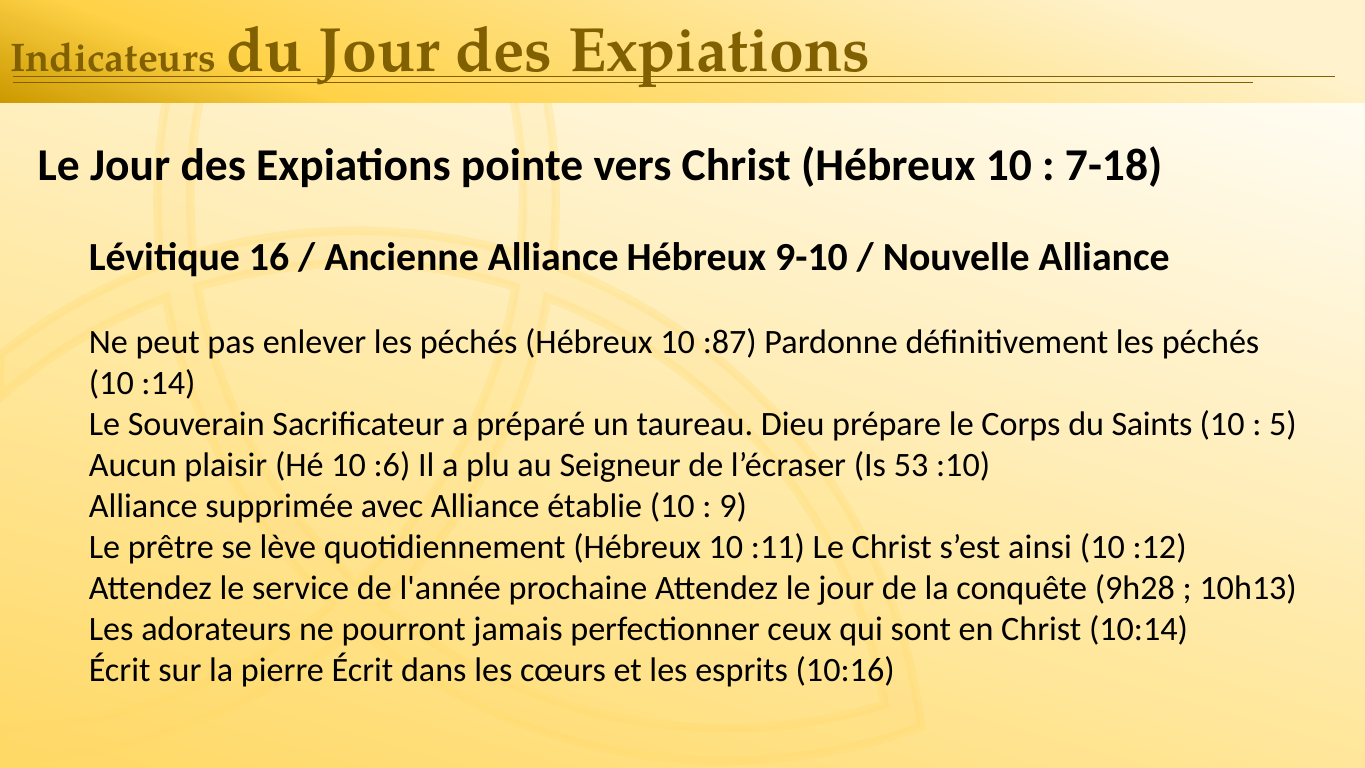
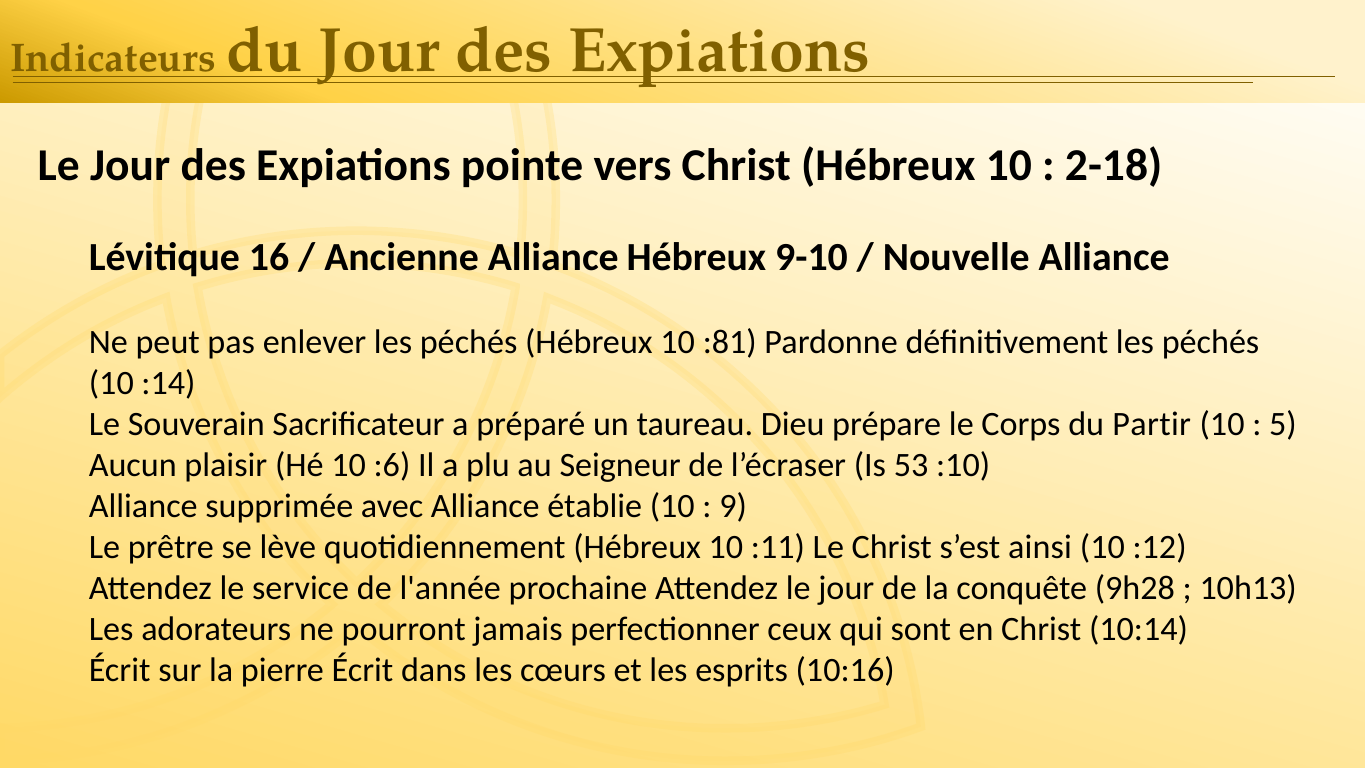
7-18: 7-18 -> 2-18 (1114, 166)
:87: :87 -> :81 (730, 342)
Saints: Saints -> Partir (1152, 424)
